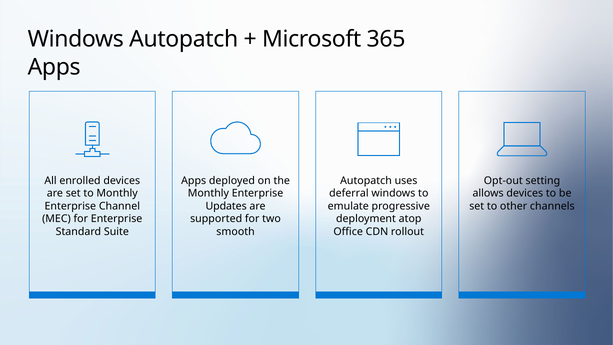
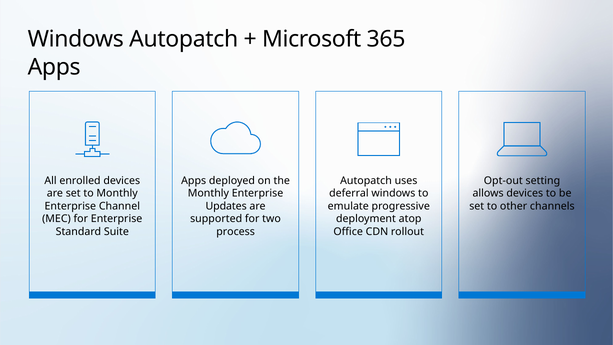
smooth: smooth -> process (236, 231)
